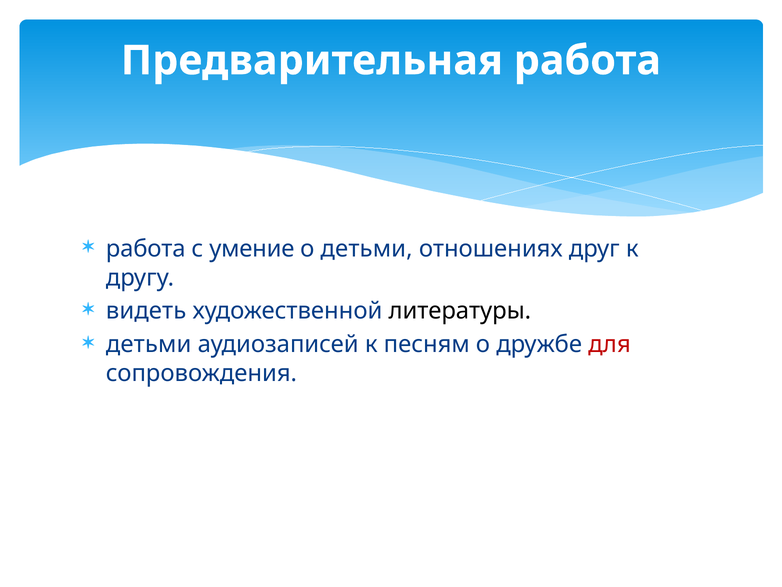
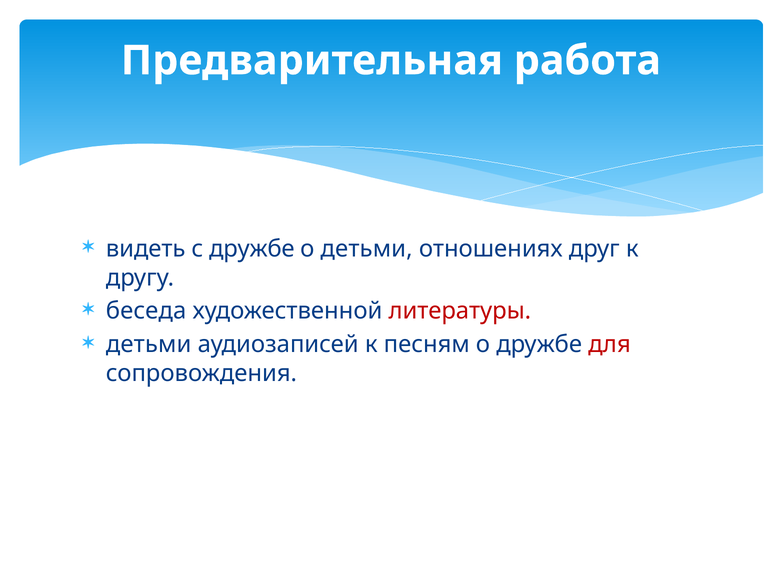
работа: работа -> видеть (146, 249)
с умение: умение -> дружбе (252, 249)
видеть: видеть -> беседа (146, 311)
литературы colour: black -> red (460, 311)
